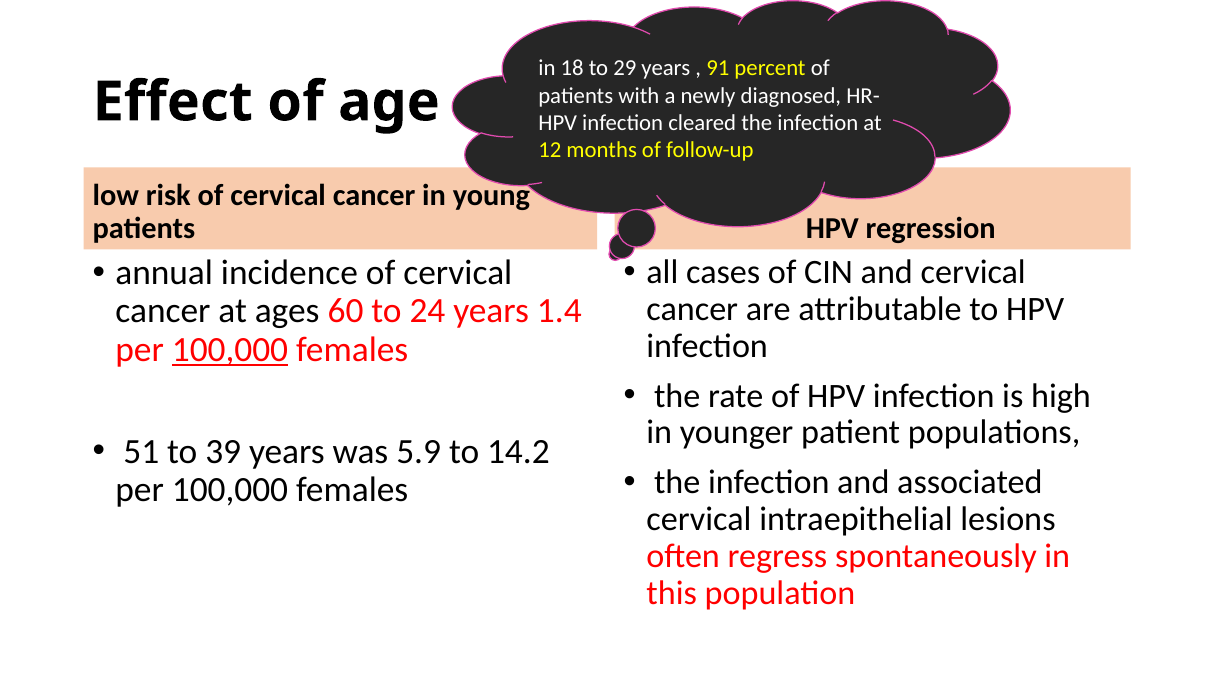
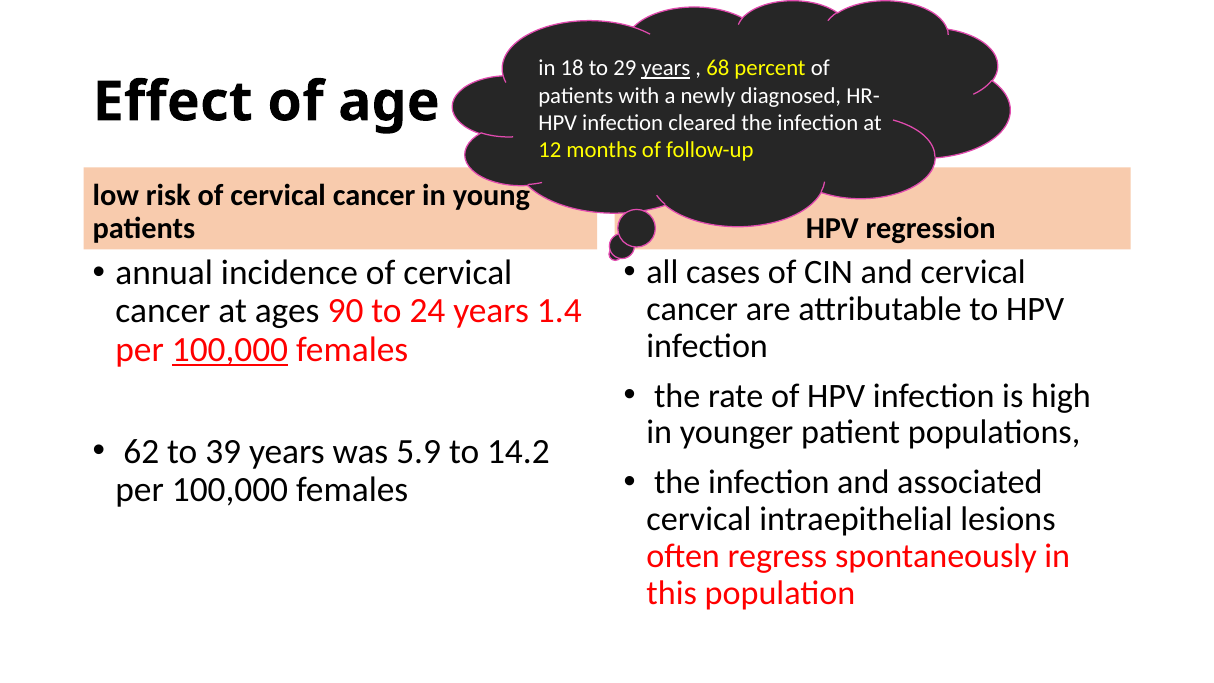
years underline: none -> present (666, 68)
91: 91 -> 68 (718, 68)
60: 60 -> 90 (346, 311)
51: 51 -> 62 (141, 451)
